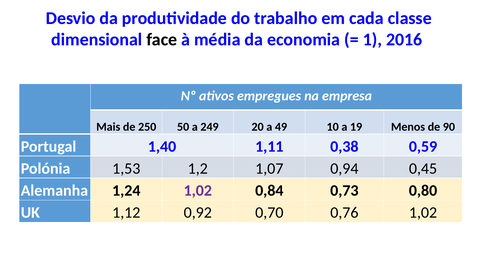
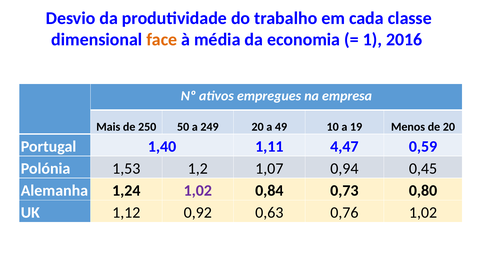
face colour: black -> orange (162, 40)
de 90: 90 -> 20 (449, 127)
0,38: 0,38 -> 4,47 (344, 146)
0,70: 0,70 -> 0,63 (269, 212)
